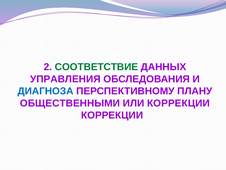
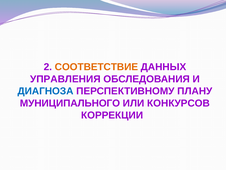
СООТВЕТСТВИЕ colour: green -> orange (96, 67)
ОБЩЕСТВЕННЫМИ: ОБЩЕСТВЕННЫМИ -> МУНИЦИПАЛЬНОГО (70, 103)
ИЛИ КОРРЕКЦИИ: КОРРЕКЦИИ -> КОНКУРСОВ (178, 103)
